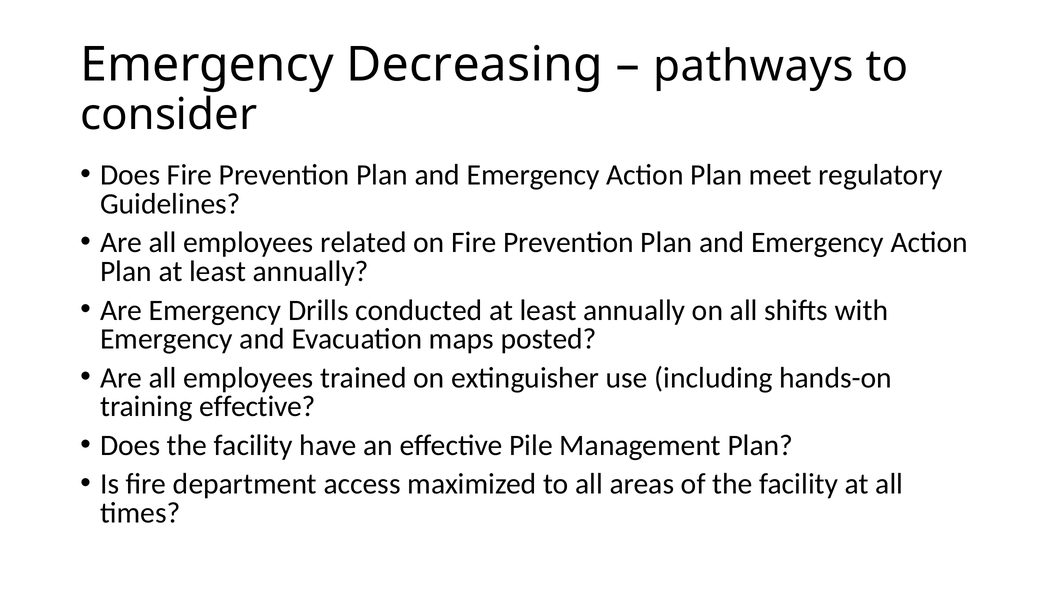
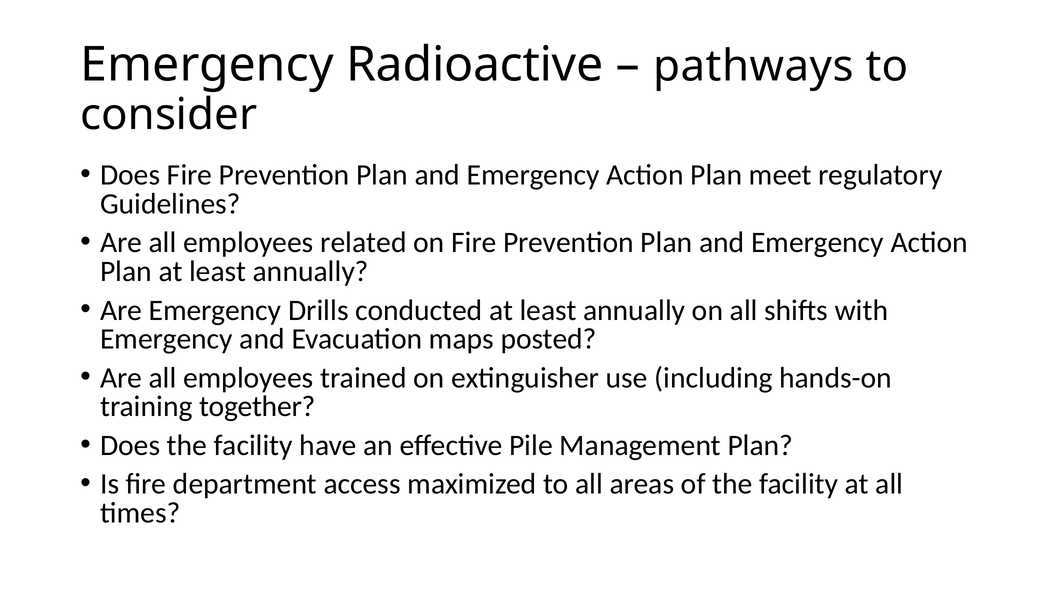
Decreasing: Decreasing -> Radioactive (475, 65)
training effective: effective -> together (257, 407)
